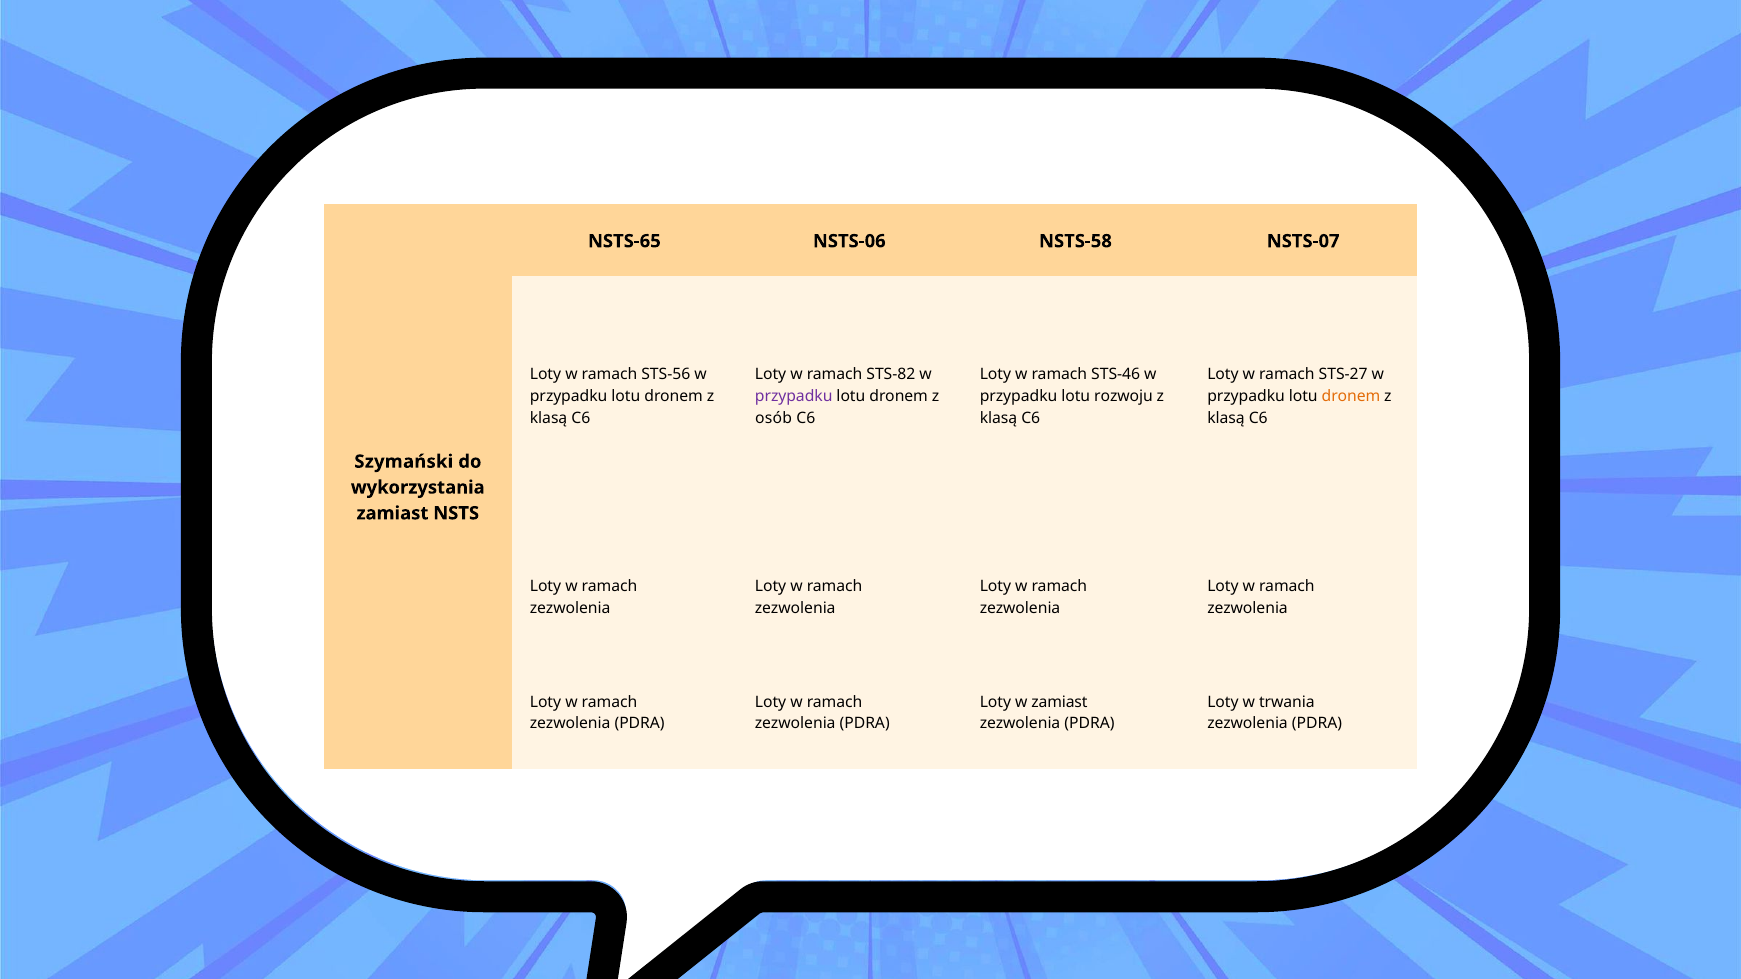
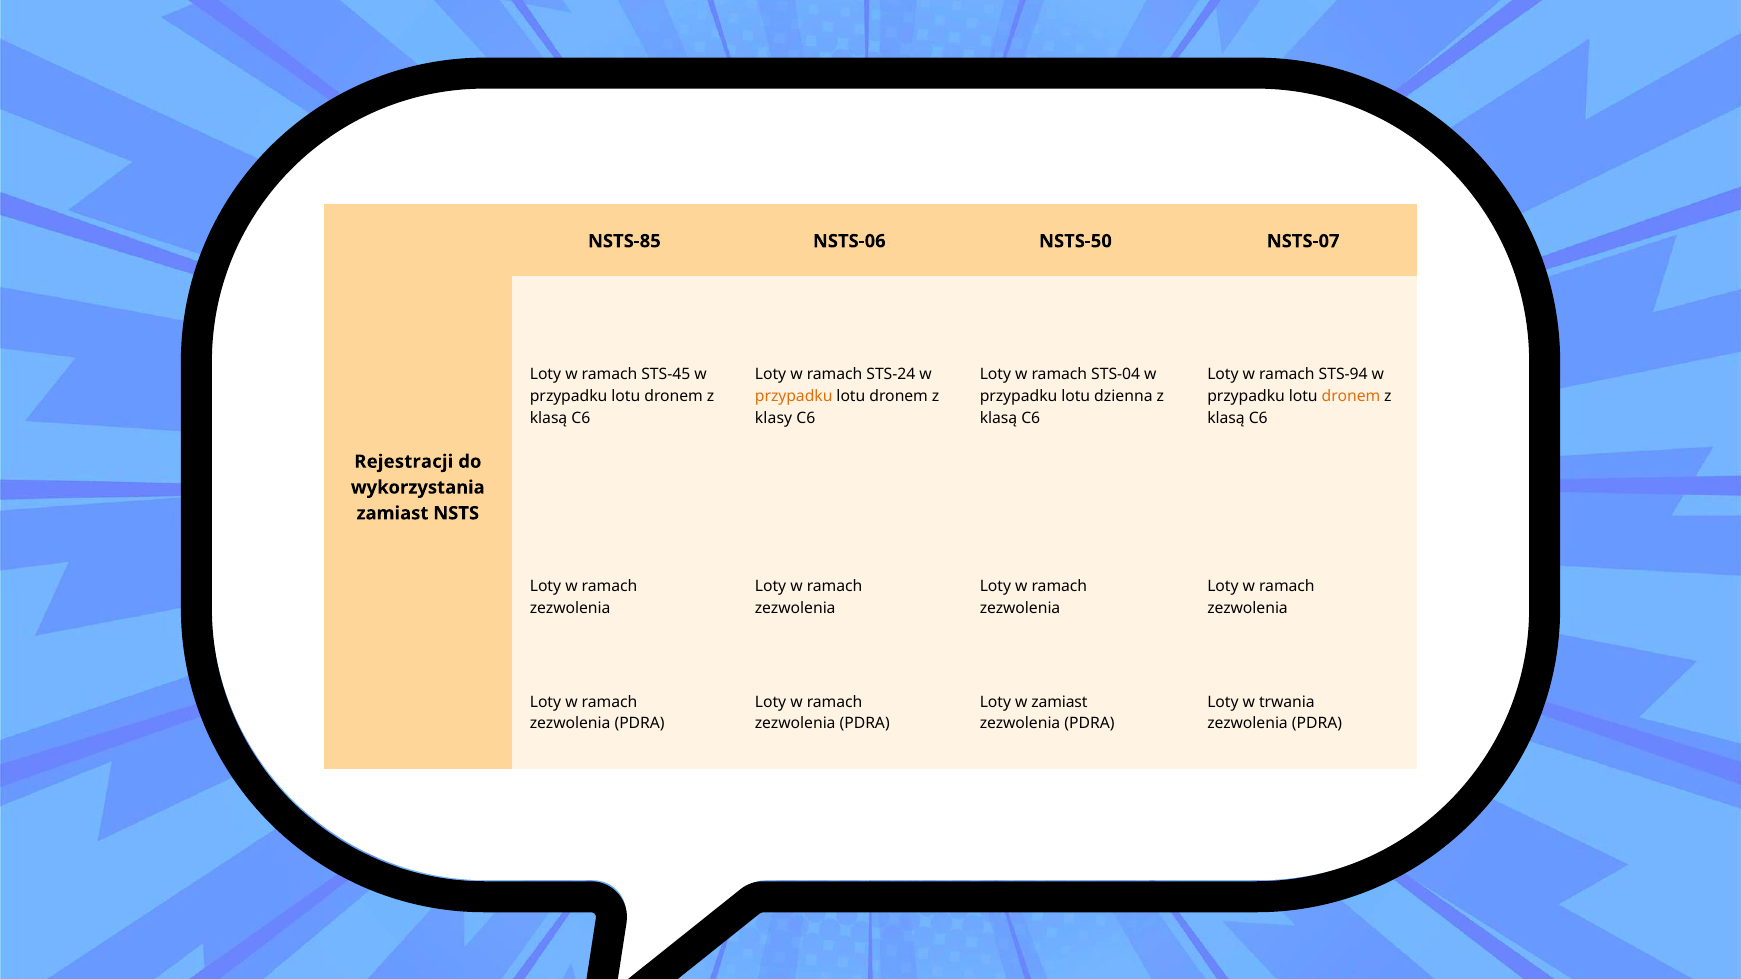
NSTS-65: NSTS-65 -> NSTS-85 (624, 241)
NSTS-58: NSTS-58 -> NSTS-50 (1075, 241)
STS-56: STS-56 -> STS-45 (666, 375)
STS-82: STS-82 -> STS-24 (891, 375)
STS-46: STS-46 -> STS-04 (1116, 375)
STS-27: STS-27 -> STS-94 (1343, 375)
przypadku colour: purple -> orange (794, 397)
rozwoju: rozwoju -> dzienna (1123, 397)
osób: osób -> klasy (774, 419)
Szymański: Szymański -> Rejestracji (404, 462)
